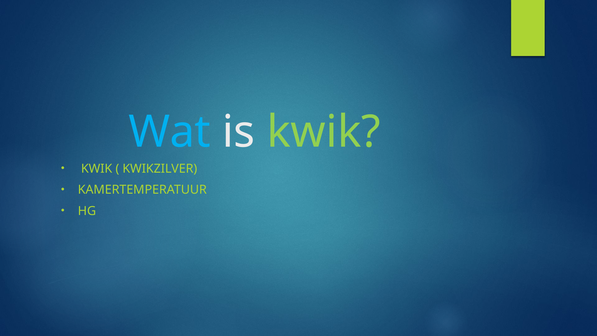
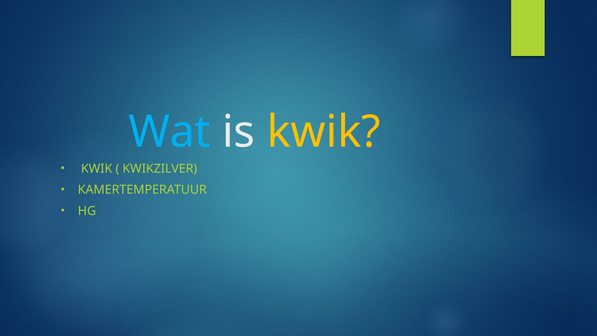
kwik colour: light green -> yellow (324, 132)
